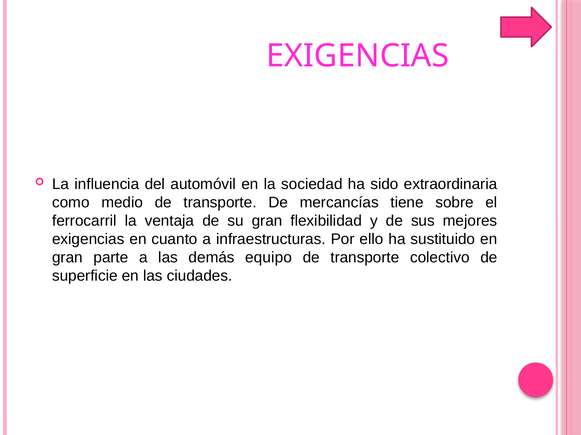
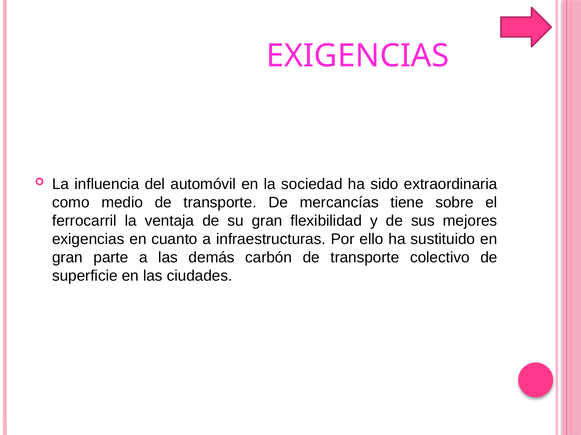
equipo: equipo -> carbón (269, 258)
